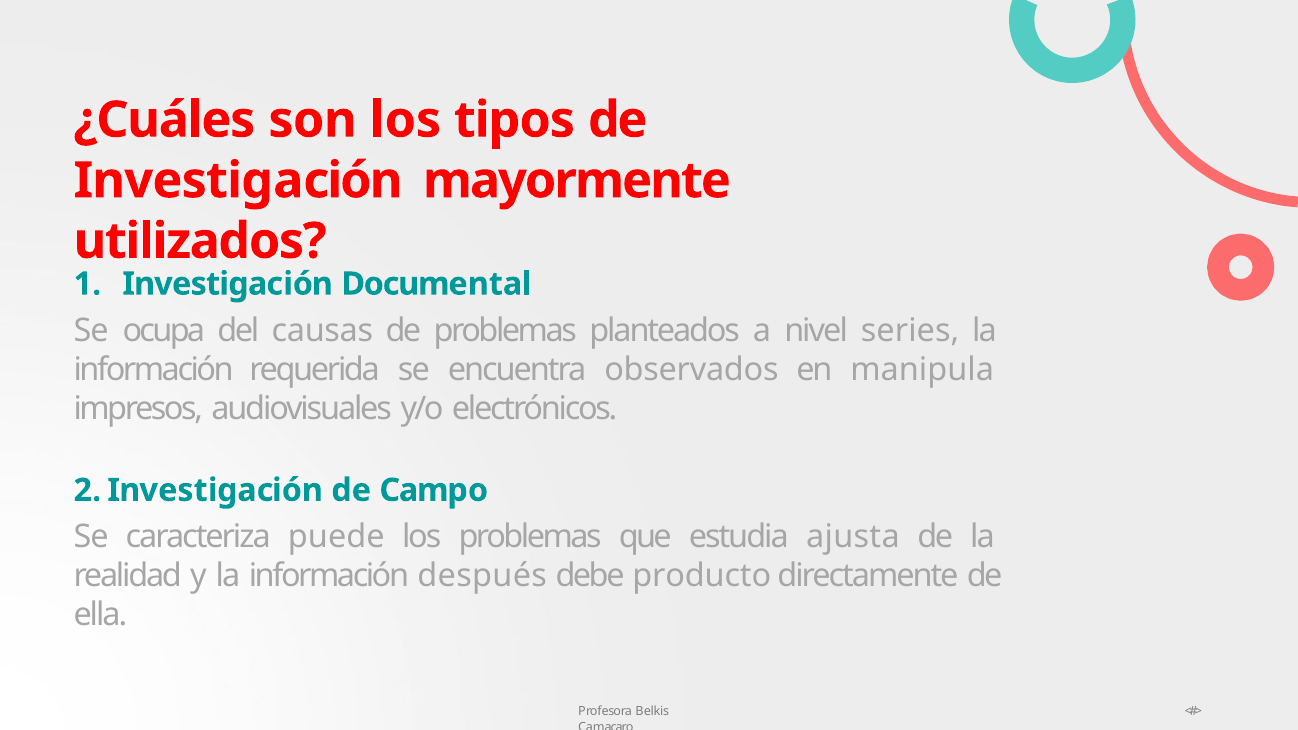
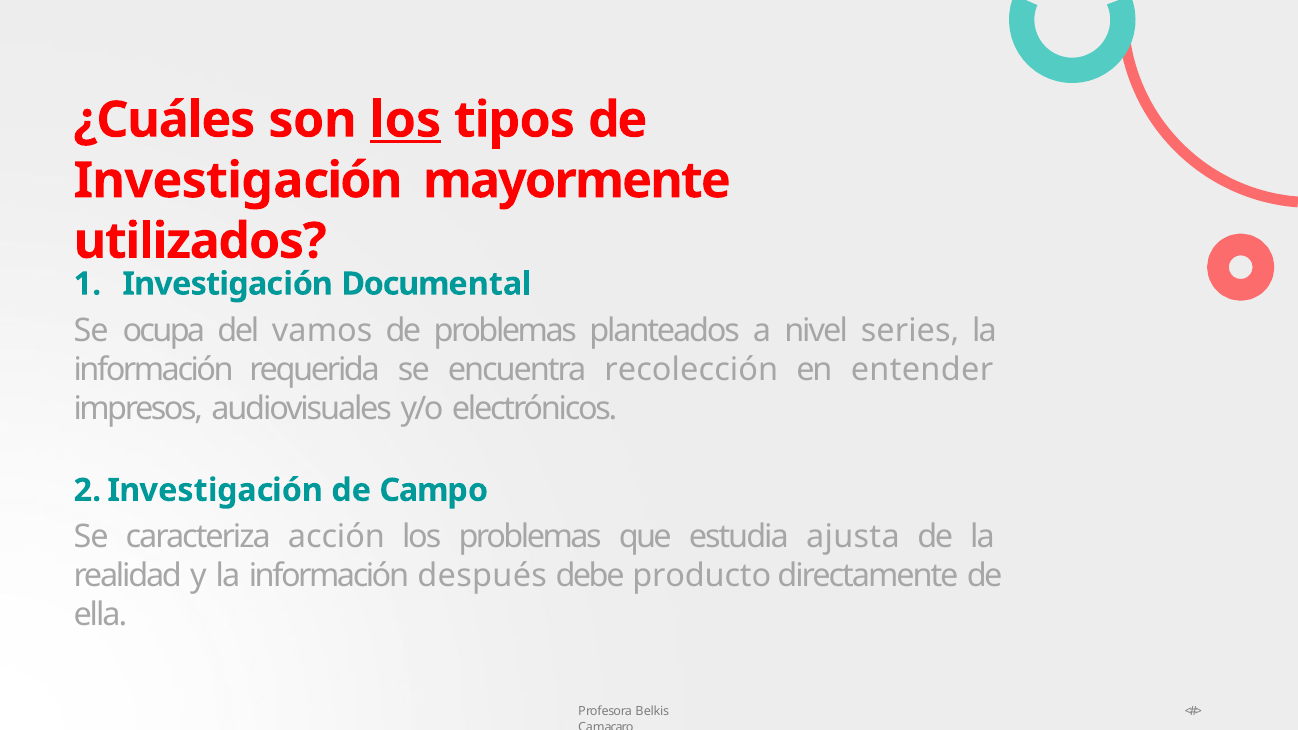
los underline: none -> present (405, 120)
causas: causas -> vamos (322, 331)
observados: observados -> recolección (691, 370)
manipula: manipula -> entender (922, 370)
puede: puede -> acción (336, 537)
